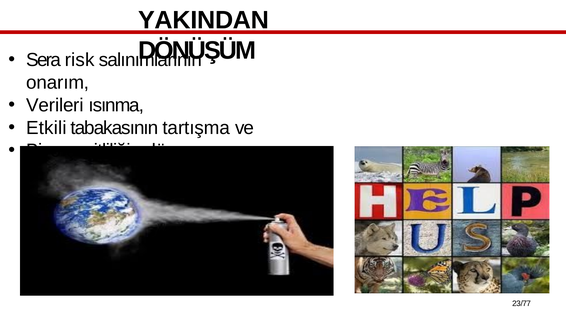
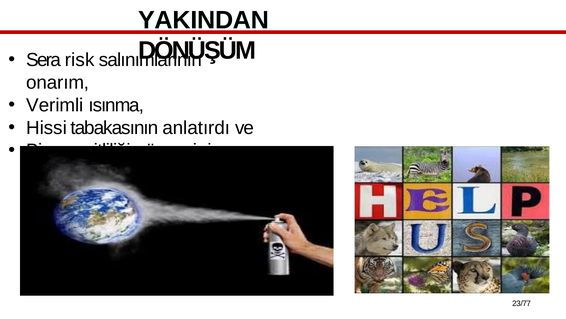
Verileri: Verileri -> Verimli (55, 105)
Etkili: Etkili -> Hissi (47, 128)
tartışma: tartışma -> anlatırdı (196, 128)
döşeme: döşeme -> önemini (179, 150)
